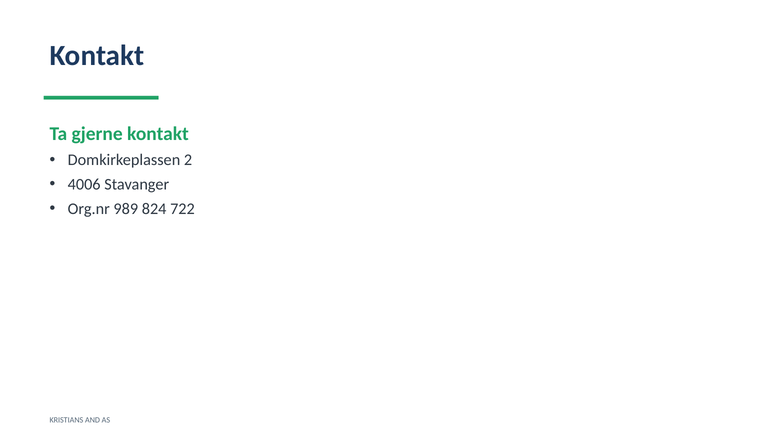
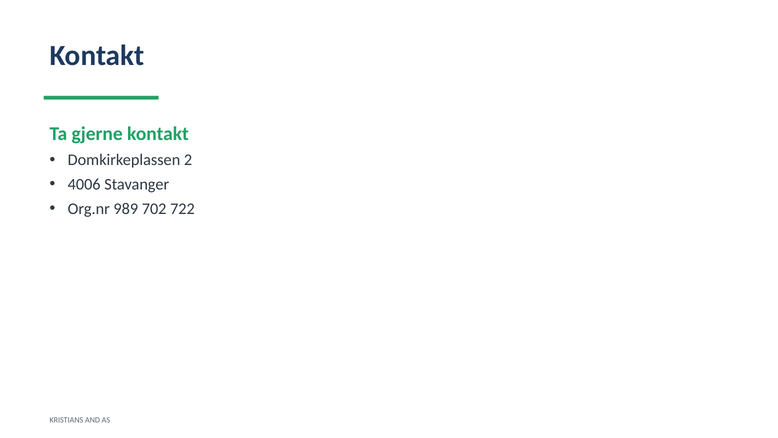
824: 824 -> 702 (154, 209)
